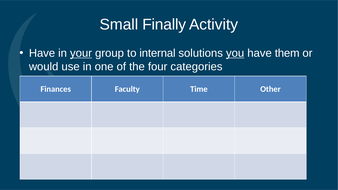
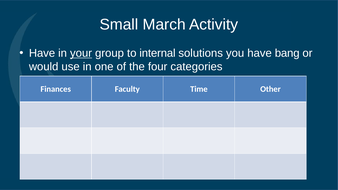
Finally: Finally -> March (164, 25)
you underline: present -> none (235, 53)
them: them -> bang (287, 53)
